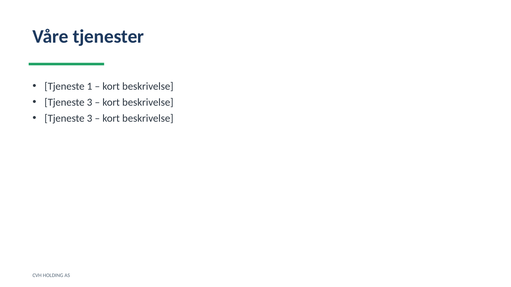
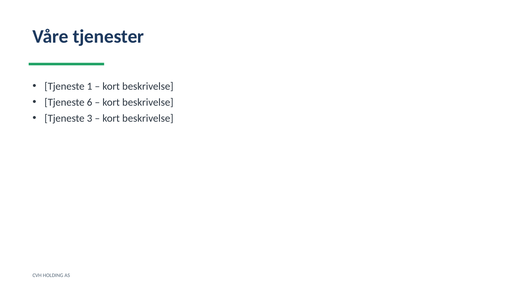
3: 3 -> 6 (90, 103)
